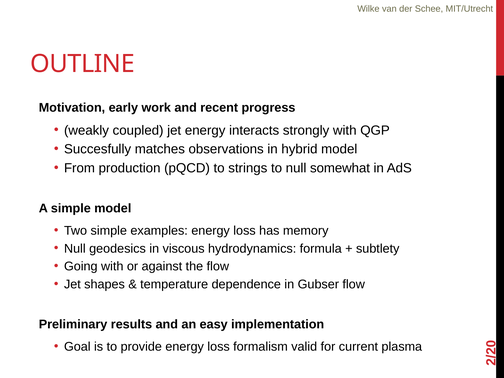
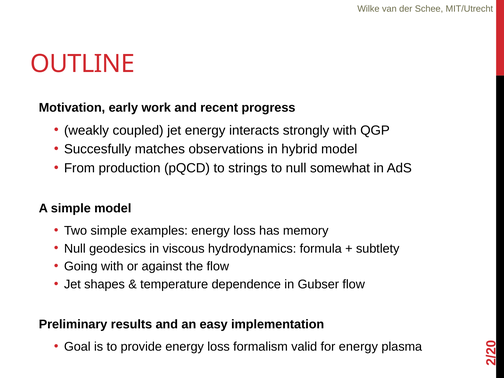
for current: current -> energy (358, 347)
